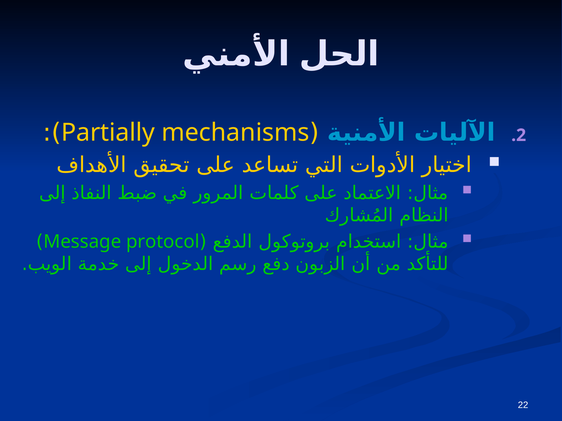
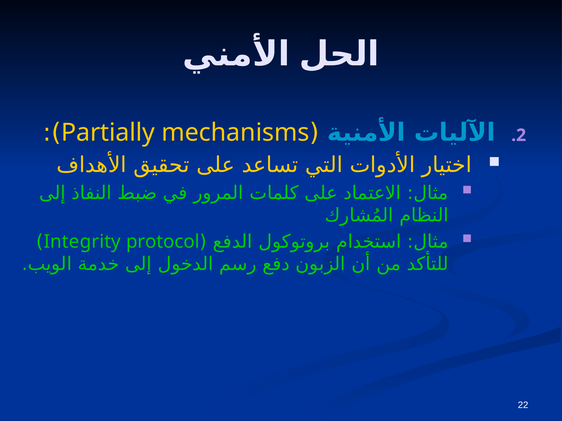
Message: Message -> Integrity (82, 242)
